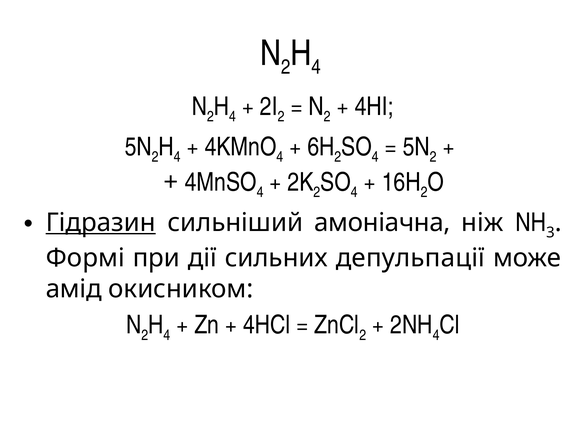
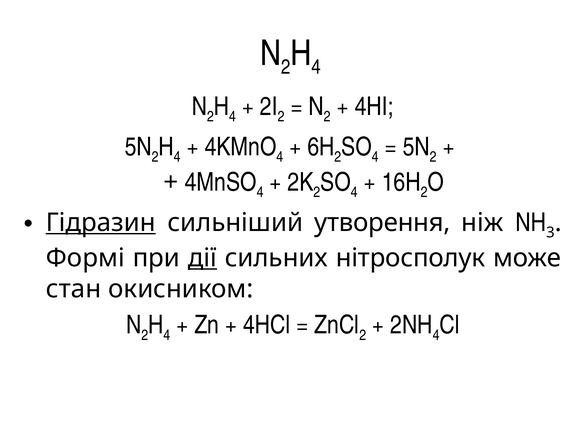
амоніачна: амоніачна -> утворення (382, 222)
дії underline: none -> present (202, 258)
депульпації: депульпації -> нітросполук (411, 258)
амід: амід -> стан (74, 289)
